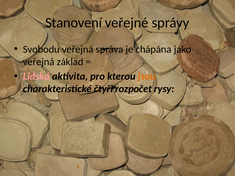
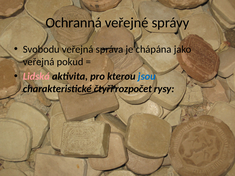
Stanovení: Stanovení -> Ochranná (74, 23)
základ: základ -> pokud (70, 62)
jsou colour: orange -> blue (147, 76)
